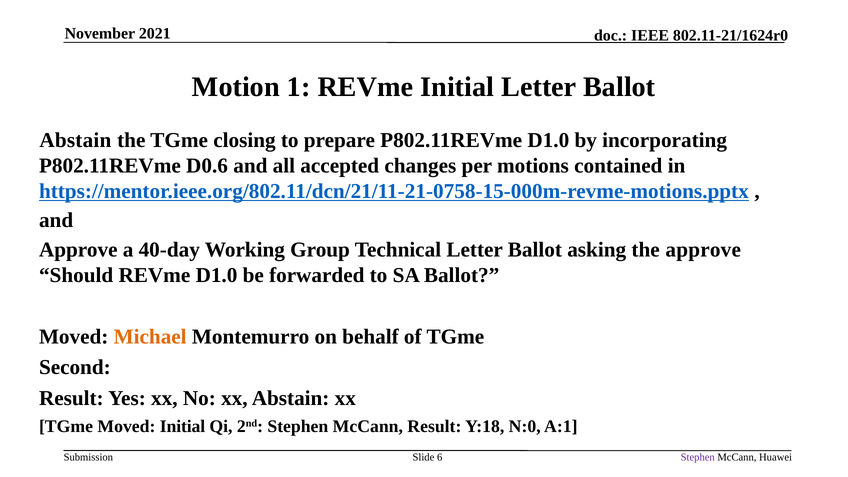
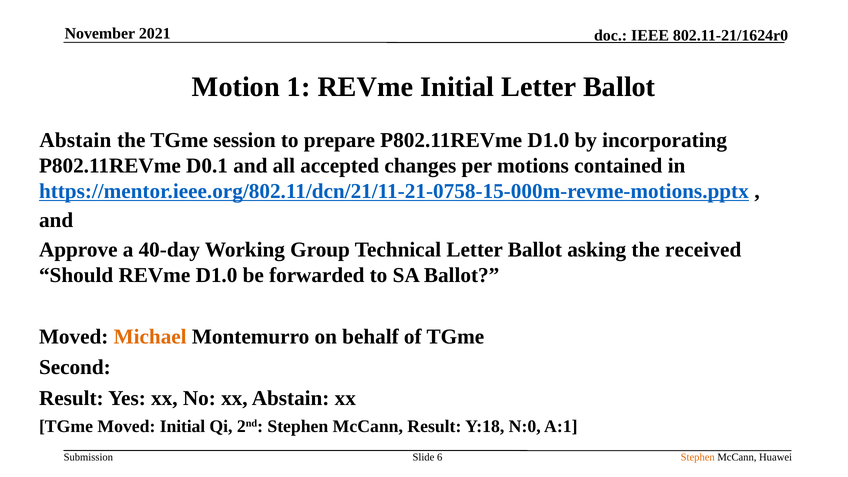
closing: closing -> session (244, 140)
D0.6: D0.6 -> D0.1 (207, 166)
the approve: approve -> received (703, 250)
Stephen colour: purple -> orange (698, 457)
